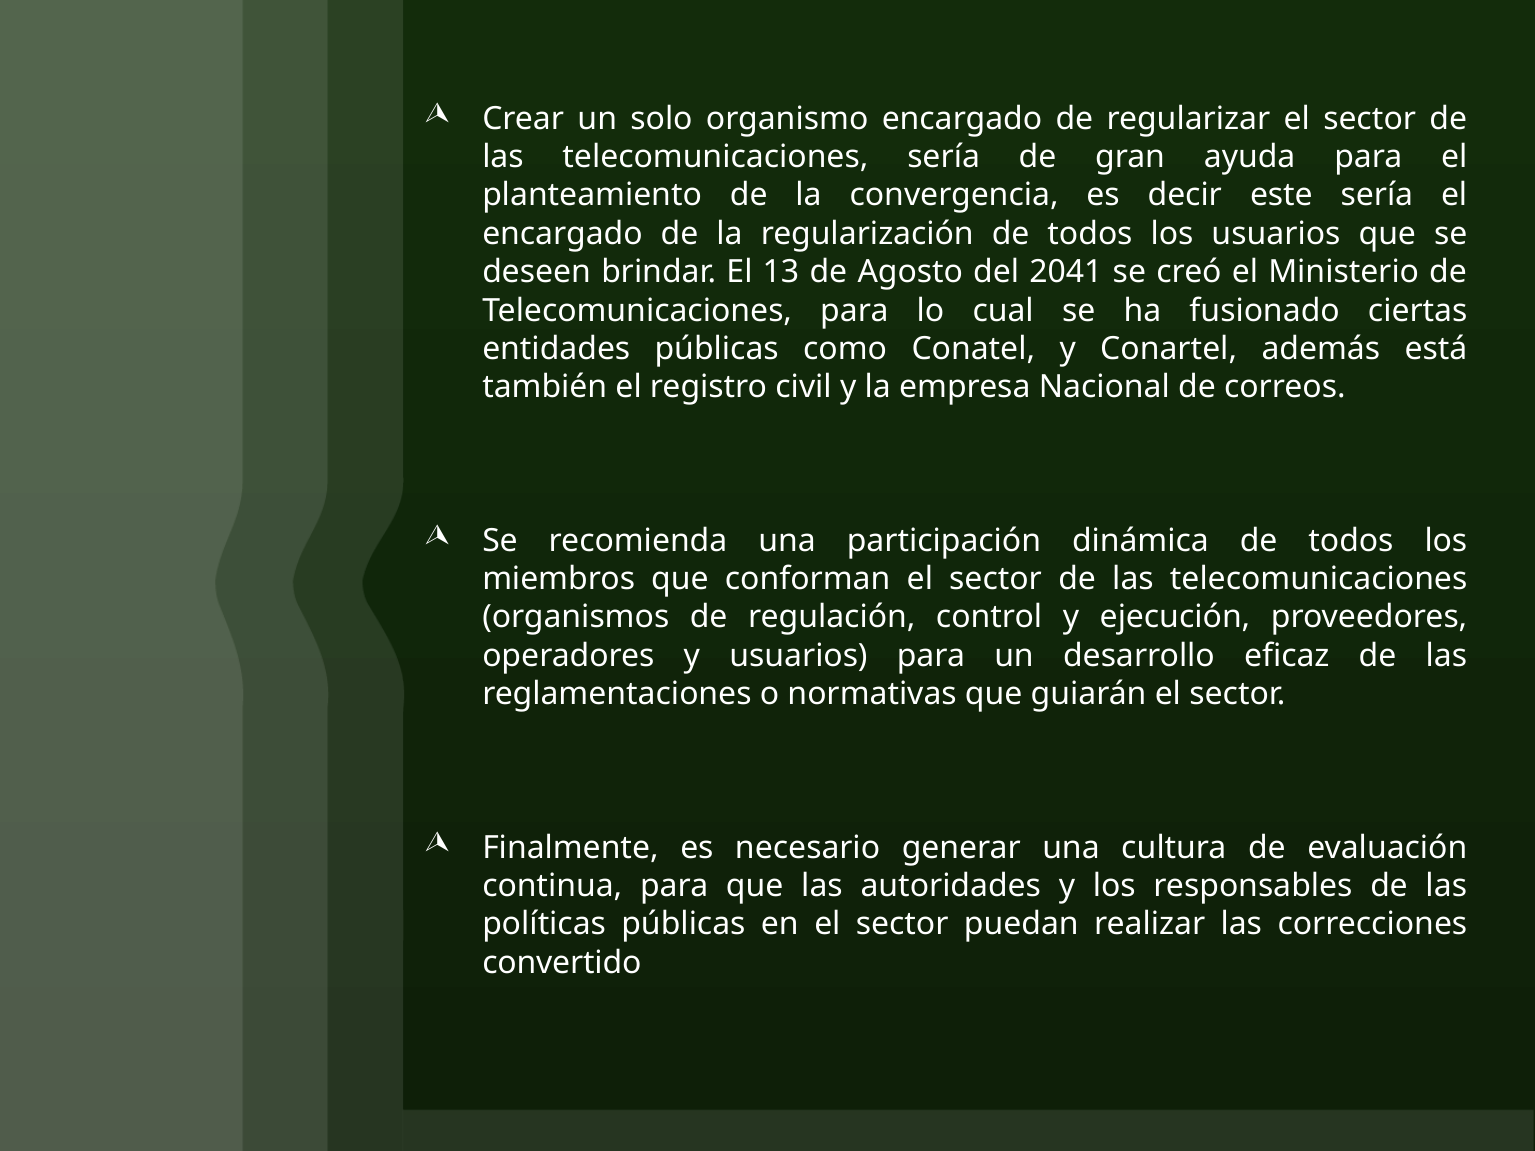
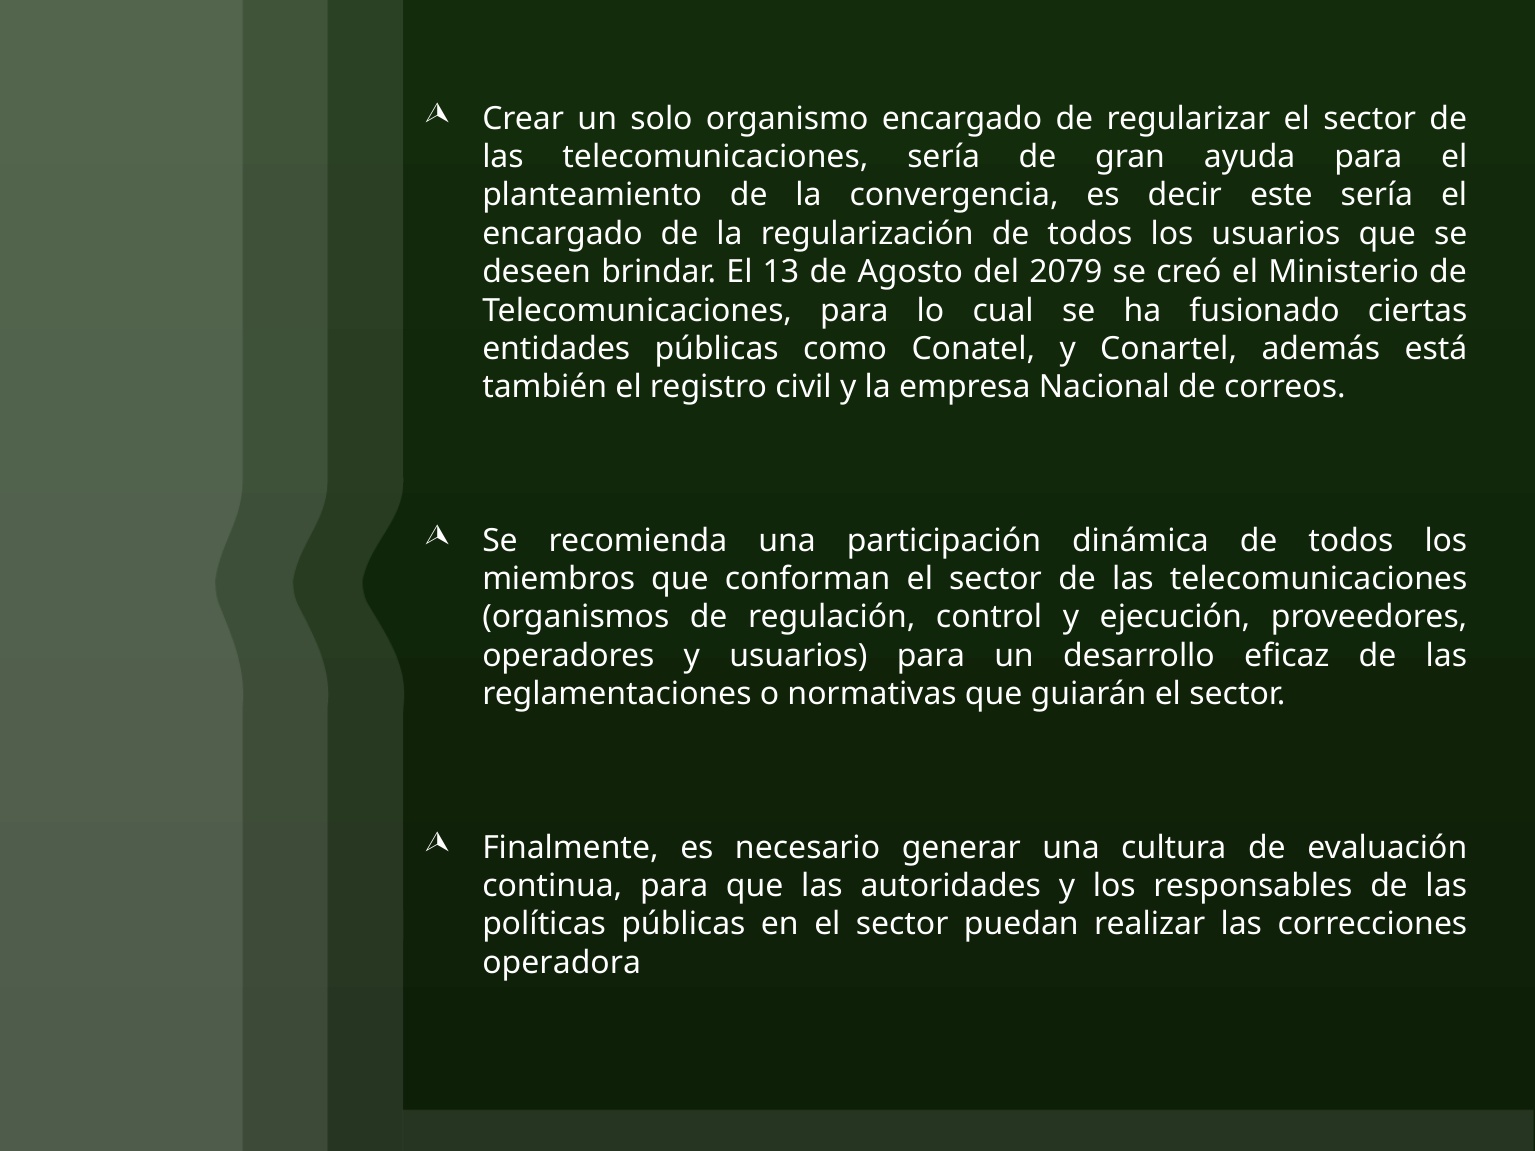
2041: 2041 -> 2079 (1066, 272)
convertido: convertido -> operadora (562, 963)
